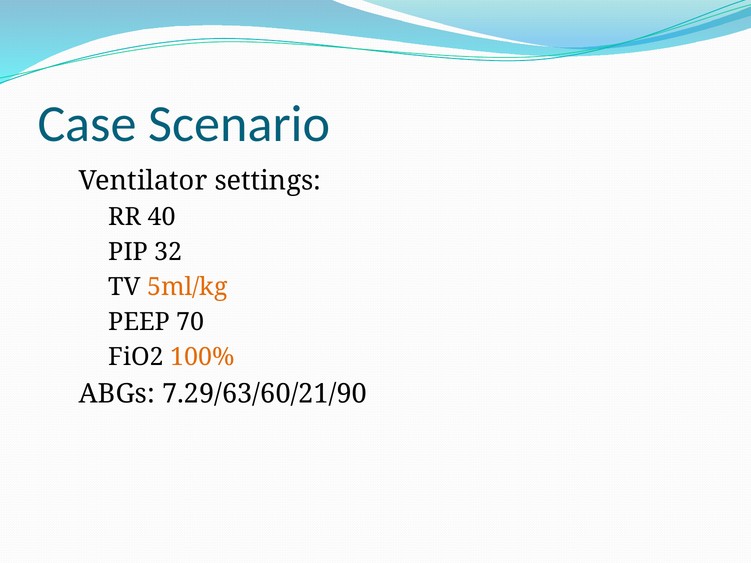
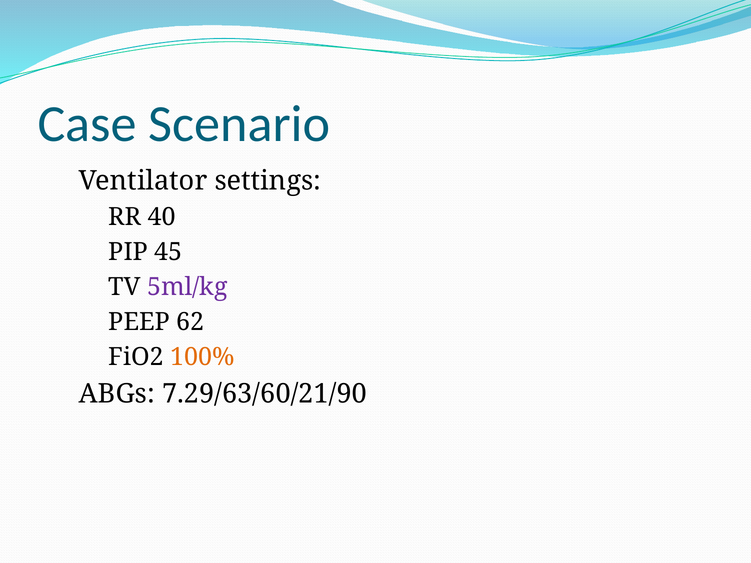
32: 32 -> 45 (168, 252)
5ml/kg colour: orange -> purple (187, 287)
70: 70 -> 62 (190, 322)
